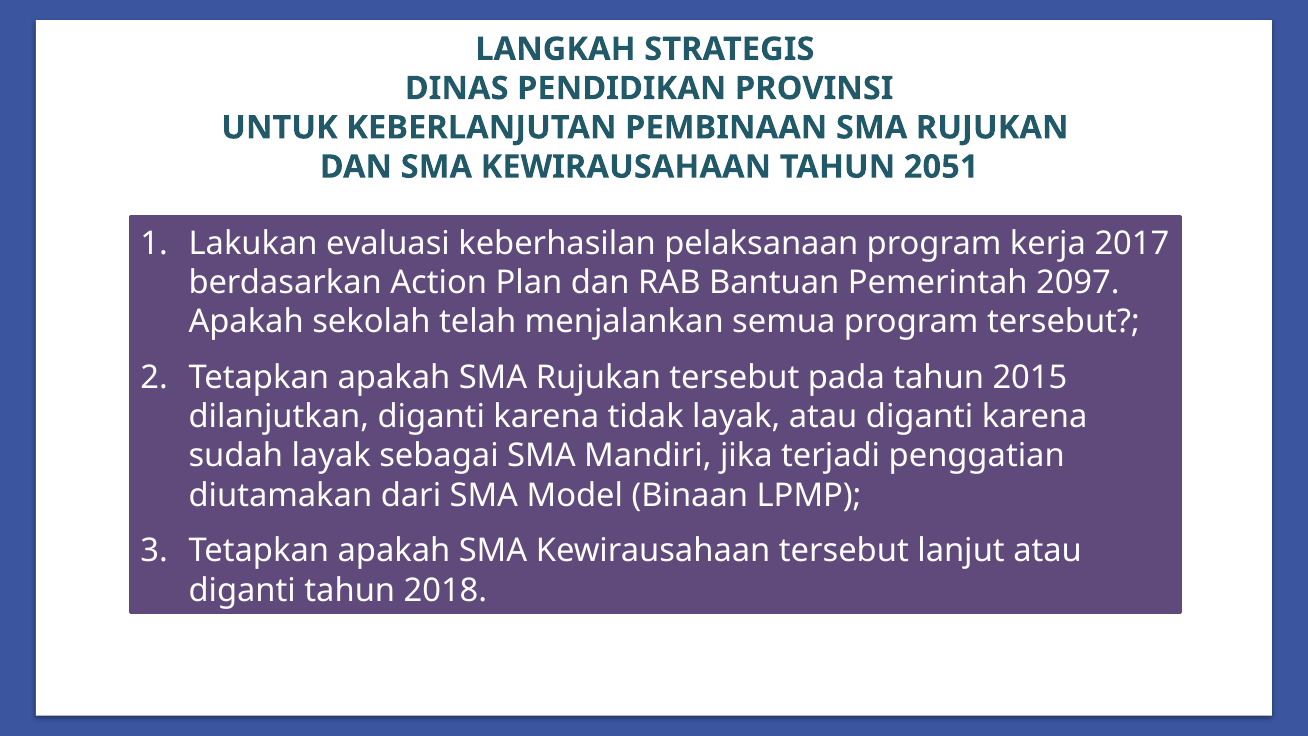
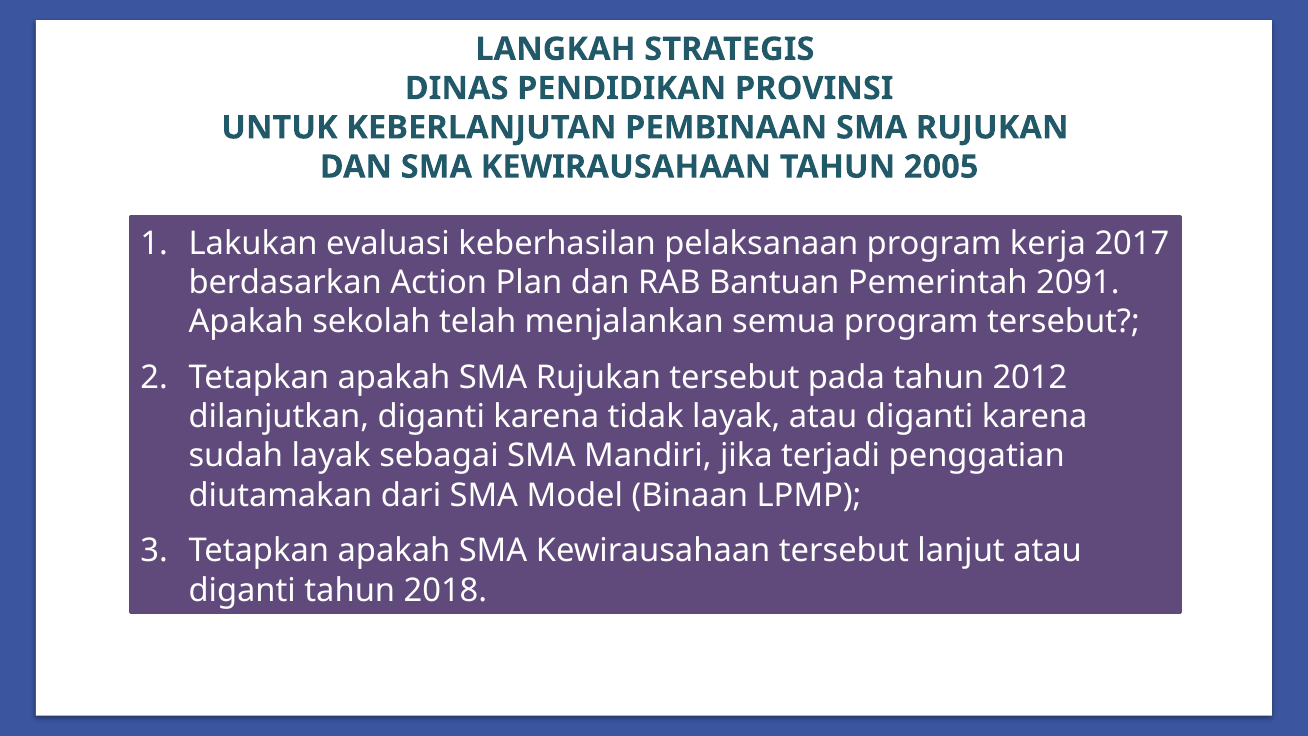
2051: 2051 -> 2005 (941, 167)
2097: 2097 -> 2091 (1078, 283)
2015: 2015 -> 2012 (1030, 378)
